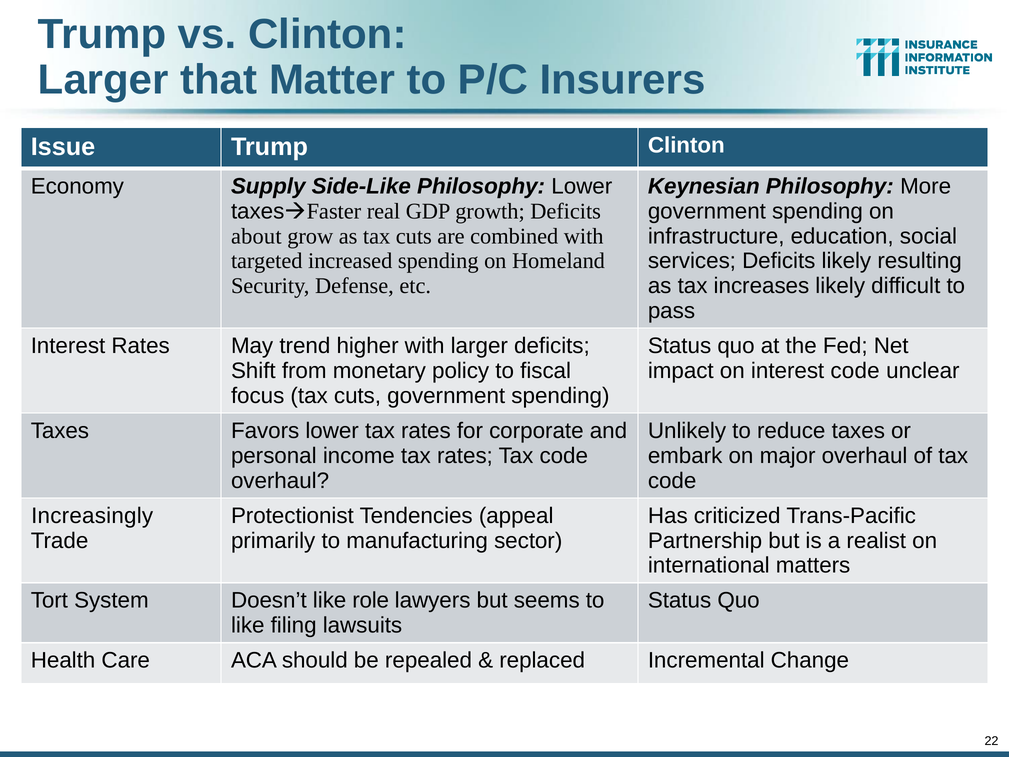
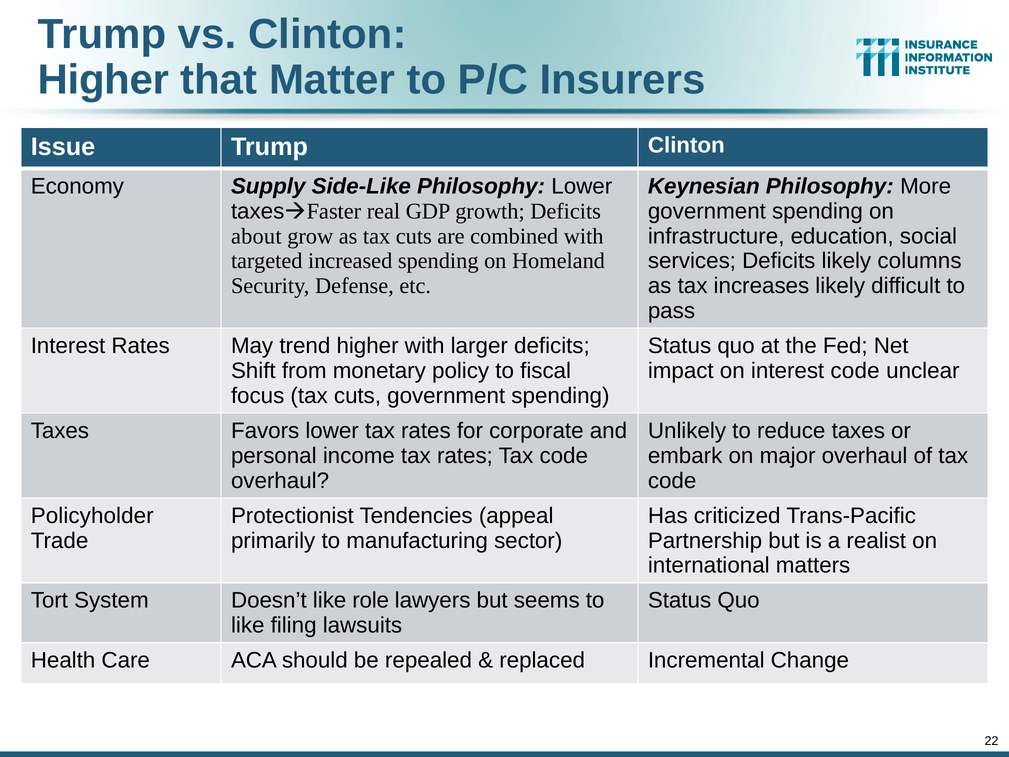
Larger: Larger -> Higher (104, 80)
resulting: resulting -> columns (920, 261)
Increasingly: Increasingly -> Policyholder (92, 516)
